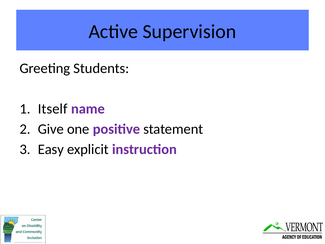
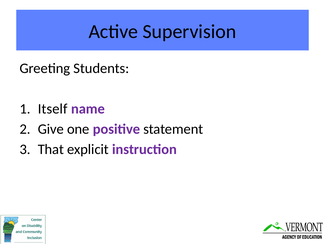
Easy: Easy -> That (51, 149)
